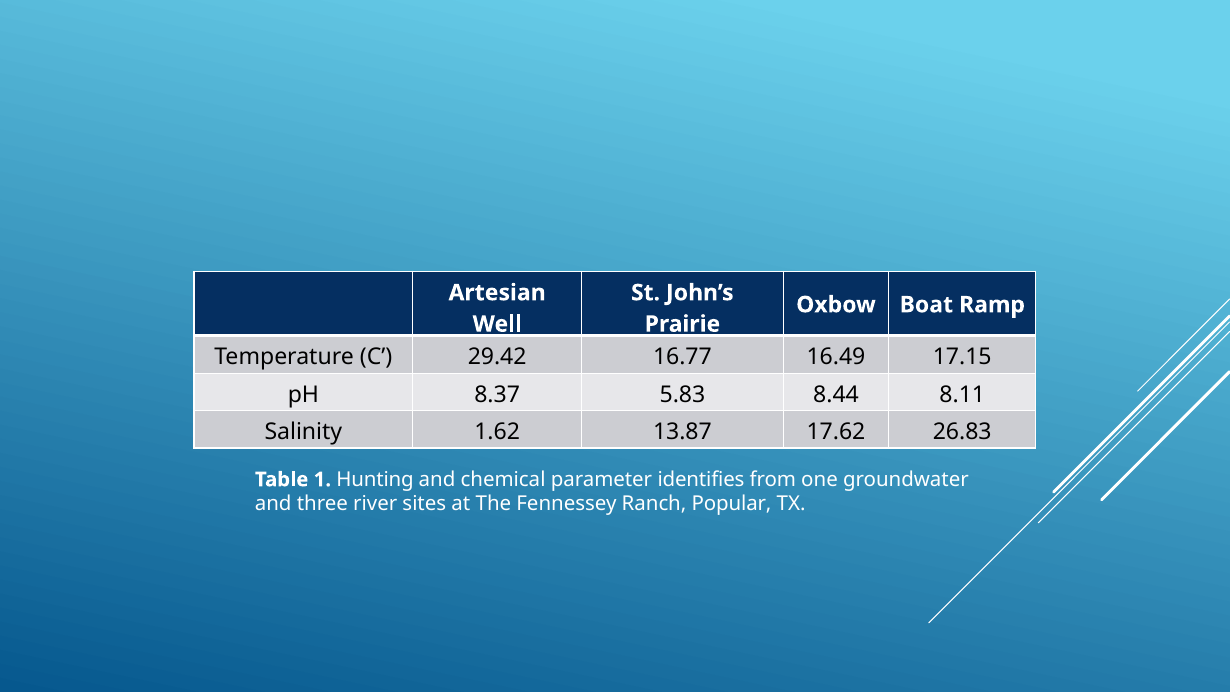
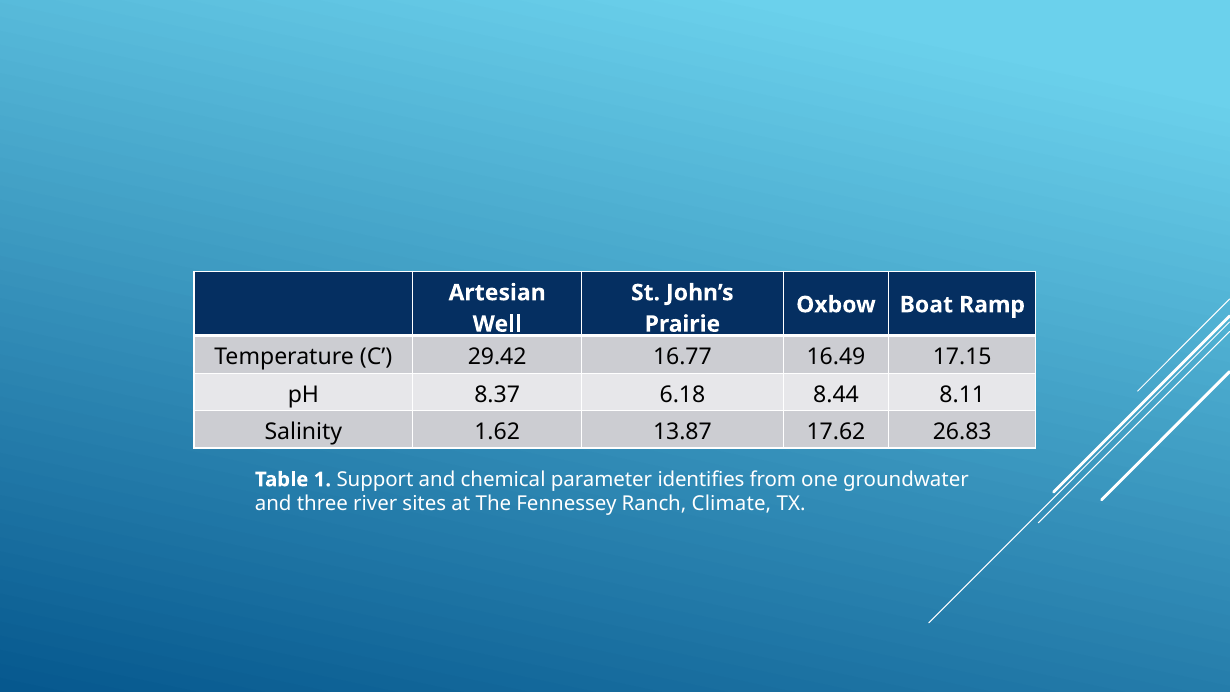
5.83: 5.83 -> 6.18 (682, 395)
Hunting: Hunting -> Support (375, 479)
Popular: Popular -> Climate (731, 504)
